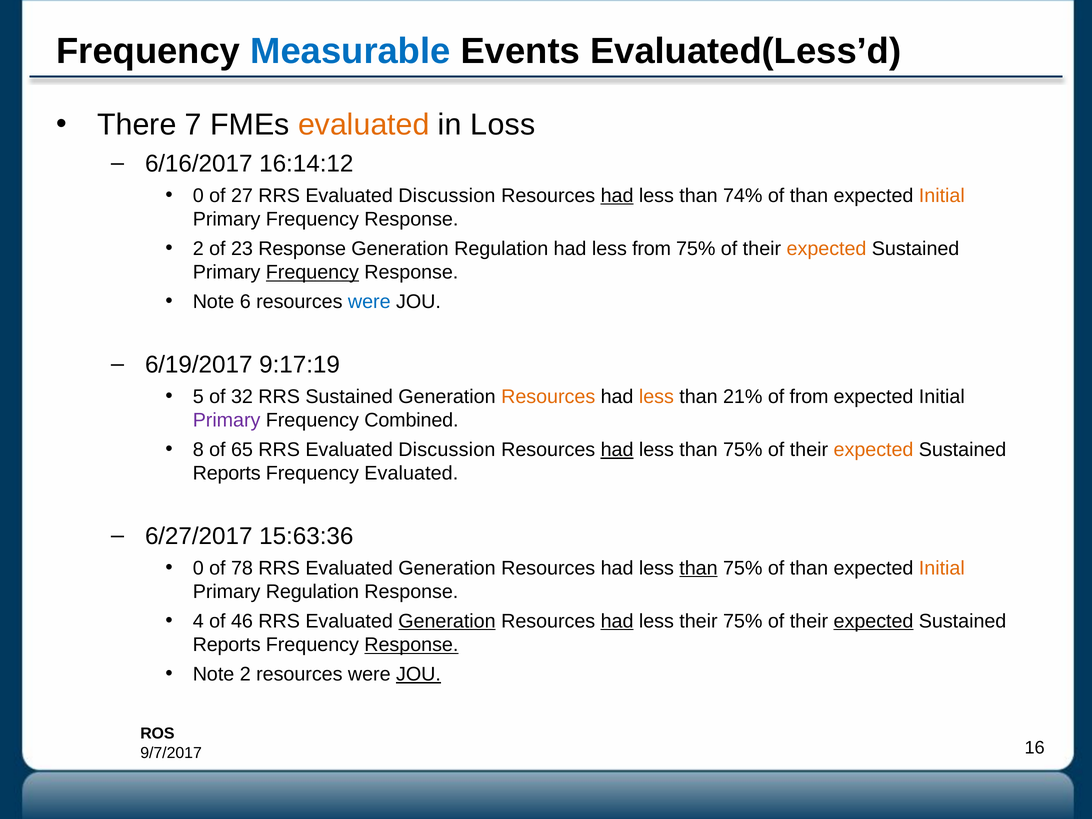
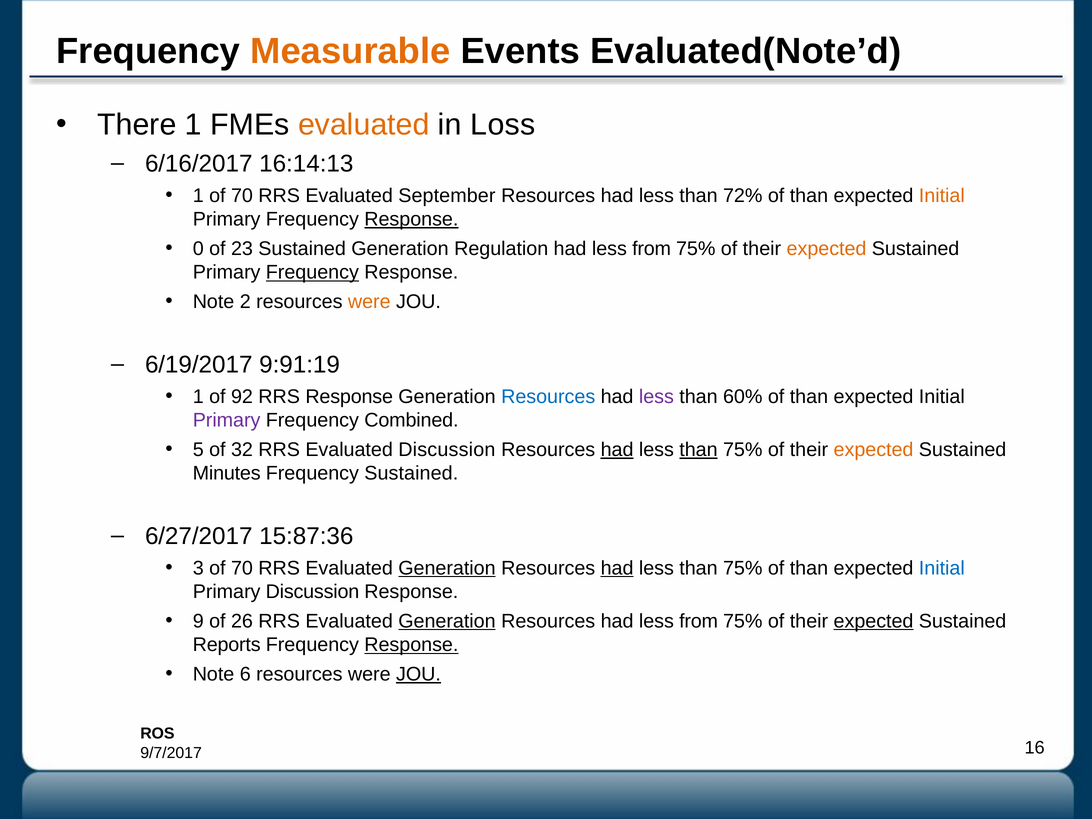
Measurable colour: blue -> orange (350, 51)
Evaluated(Less’d: Evaluated(Less’d -> Evaluated(Note’d (746, 51)
There 7: 7 -> 1 (193, 125)
16:14:12: 16:14:12 -> 16:14:13 (306, 164)
0: 0 -> 1 (198, 196)
27: 27 -> 70 (242, 196)
Discussion: Discussion -> September (447, 196)
had underline: present -> none (617, 196)
74%: 74% -> 72% (743, 196)
Response underline: none -> present (411, 219)
2: 2 -> 0 (198, 249)
23 Response: Response -> Sustained (302, 249)
6: 6 -> 2 (245, 302)
were colour: blue -> orange (369, 302)
9:17:19: 9:17:19 -> 9:91:19 (300, 365)
5: 5 -> 1 (198, 397)
32: 32 -> 92 (242, 397)
RRS Sustained: Sustained -> Response (349, 397)
Resources colour: orange -> blue (548, 397)
less colour: orange -> purple (656, 397)
21%: 21% -> 60% (743, 397)
from: from -> than (809, 397)
8: 8 -> 5 (198, 450)
65: 65 -> 32 (242, 450)
than underline: none -> present (698, 450)
Reports: Reports -> Minutes (227, 473)
Frequency Evaluated: Evaluated -> Sustained (411, 473)
15:63:36: 15:63:36 -> 15:87:36 (306, 536)
0: 0 -> 3 (198, 568)
78: 78 -> 70 (242, 568)
Generation underline: none -> present (447, 568)
had underline: none -> present (617, 568)
than underline: present -> none (698, 568)
Initial colour: orange -> blue (942, 568)
Primary Regulation: Regulation -> Discussion (312, 592)
4: 4 -> 9 (198, 621)
46: 46 -> 26 (242, 621)
had underline: present -> none (617, 621)
their: their -> from (699, 621)
Note 2: 2 -> 6 (245, 674)
